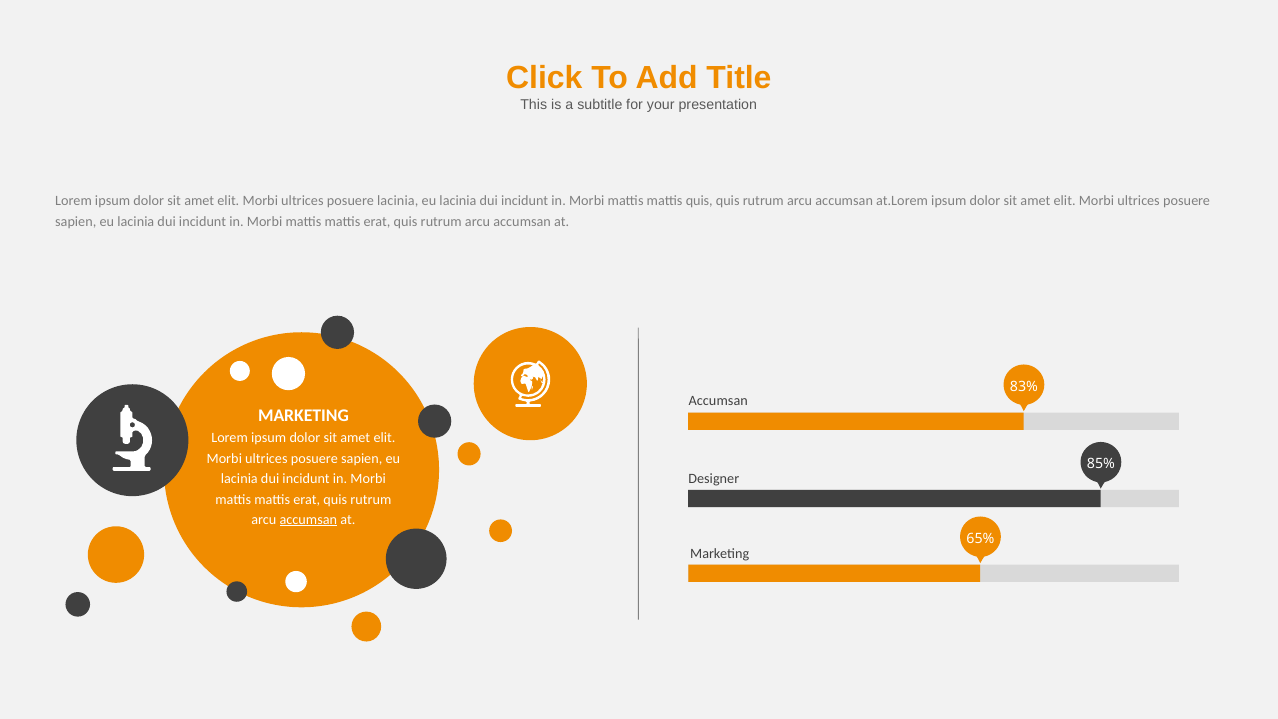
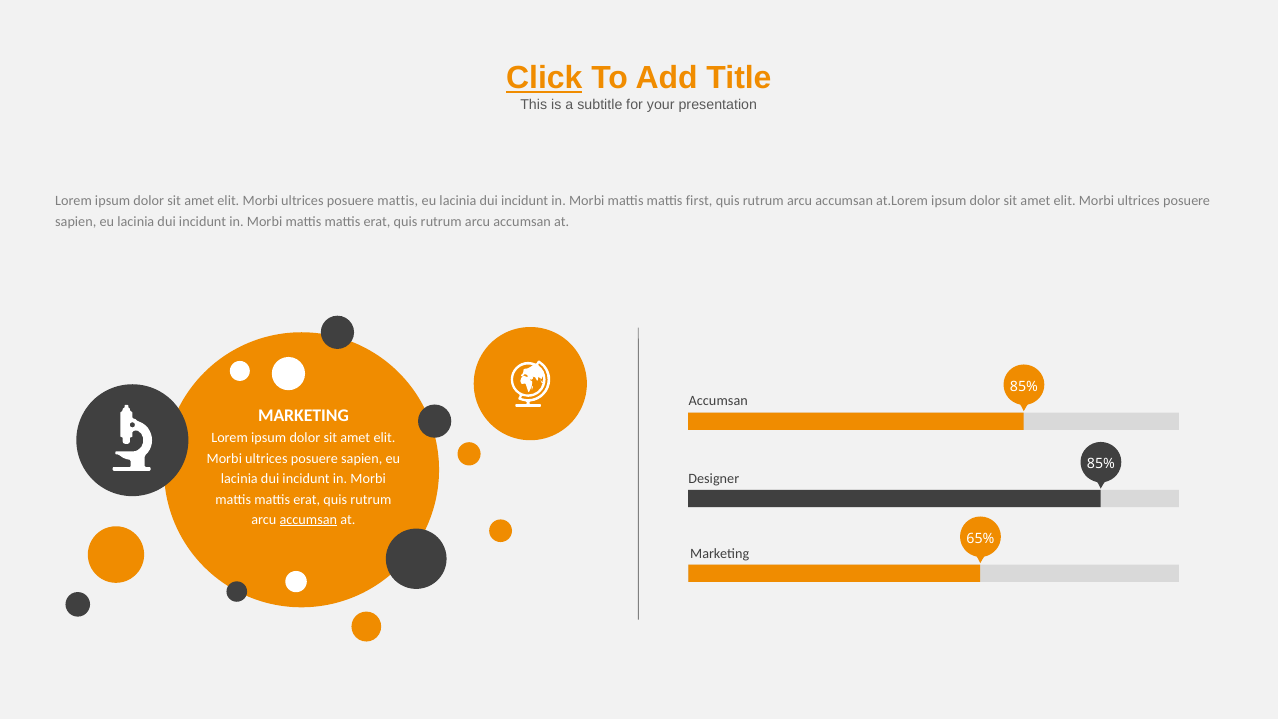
Click underline: none -> present (544, 78)
posuere lacinia: lacinia -> mattis (398, 201)
mattis quis: quis -> first (699, 201)
83%: 83% -> 85% (1024, 386)
